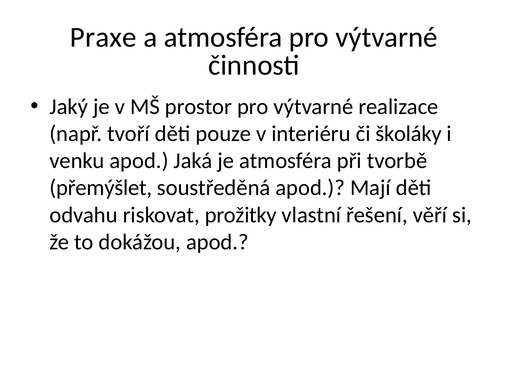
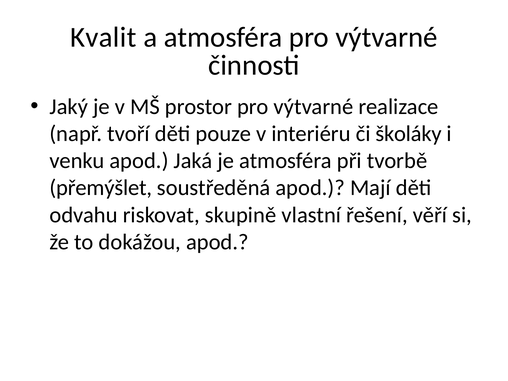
Praxe: Praxe -> Kvalit (103, 37)
prožitky: prožitky -> skupině (241, 215)
